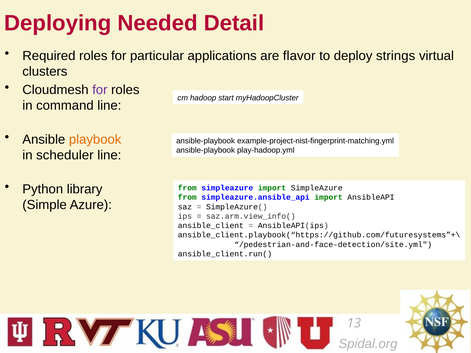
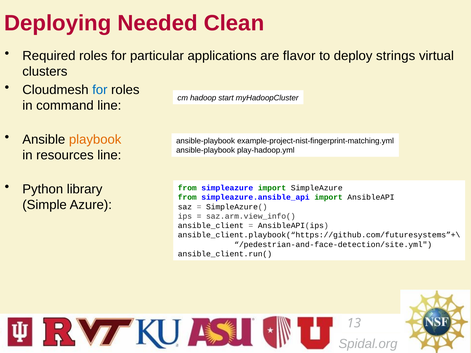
Detail: Detail -> Clean (234, 23)
for colour: purple -> blue (100, 90)
scheduler: scheduler -> resources (65, 155)
